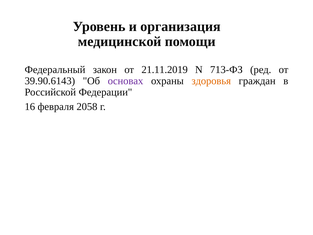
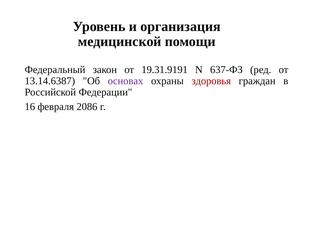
21.11.2019: 21.11.2019 -> 19.31.9191 (165, 70)
713-ФЗ: 713-ФЗ -> 637-ФЗ (226, 70)
39.90.6143: 39.90.6143 -> 13.14.6387 (50, 81)
здоровья colour: orange -> red (211, 81)
2058: 2058 -> 2086 (87, 107)
